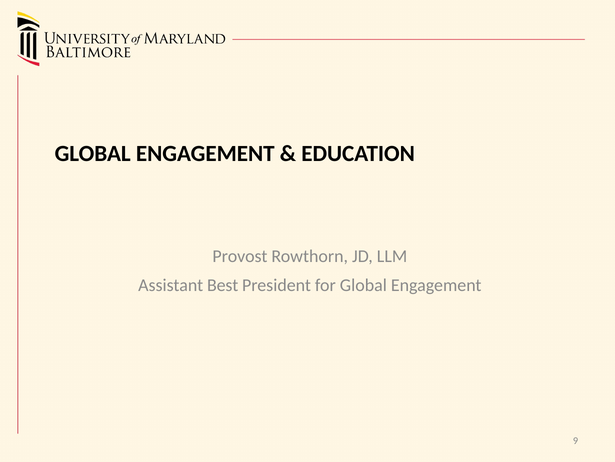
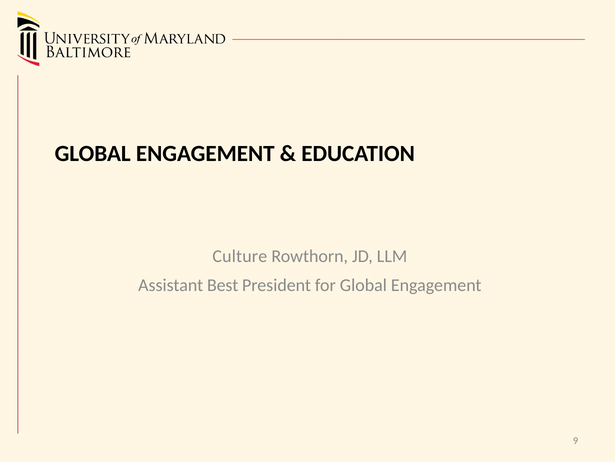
Provost: Provost -> Culture (240, 256)
